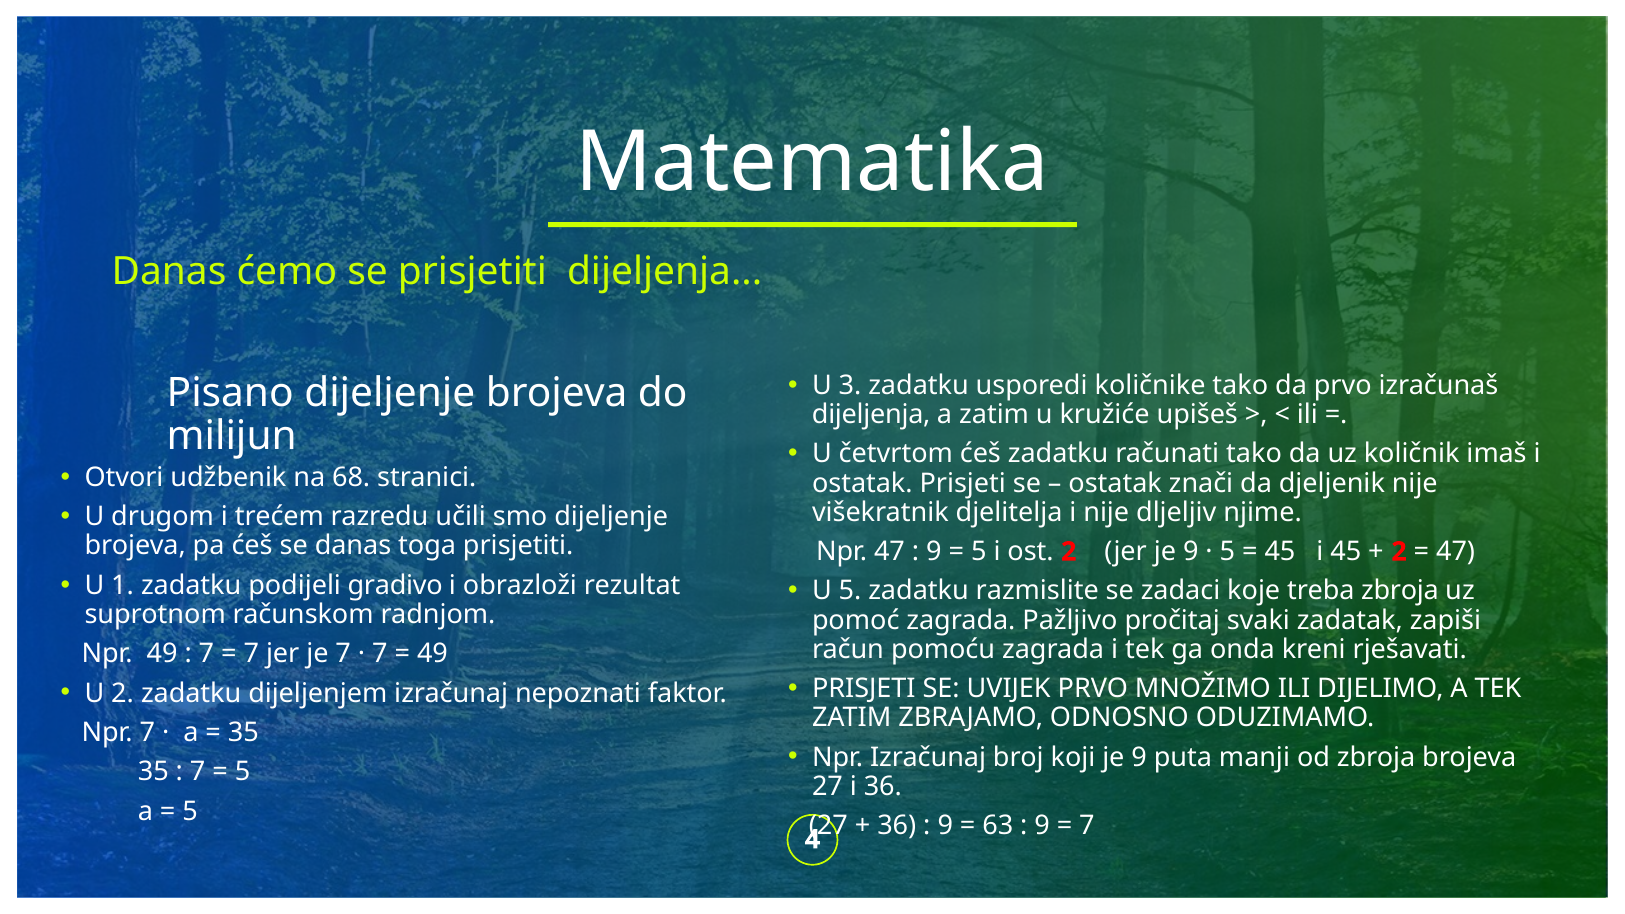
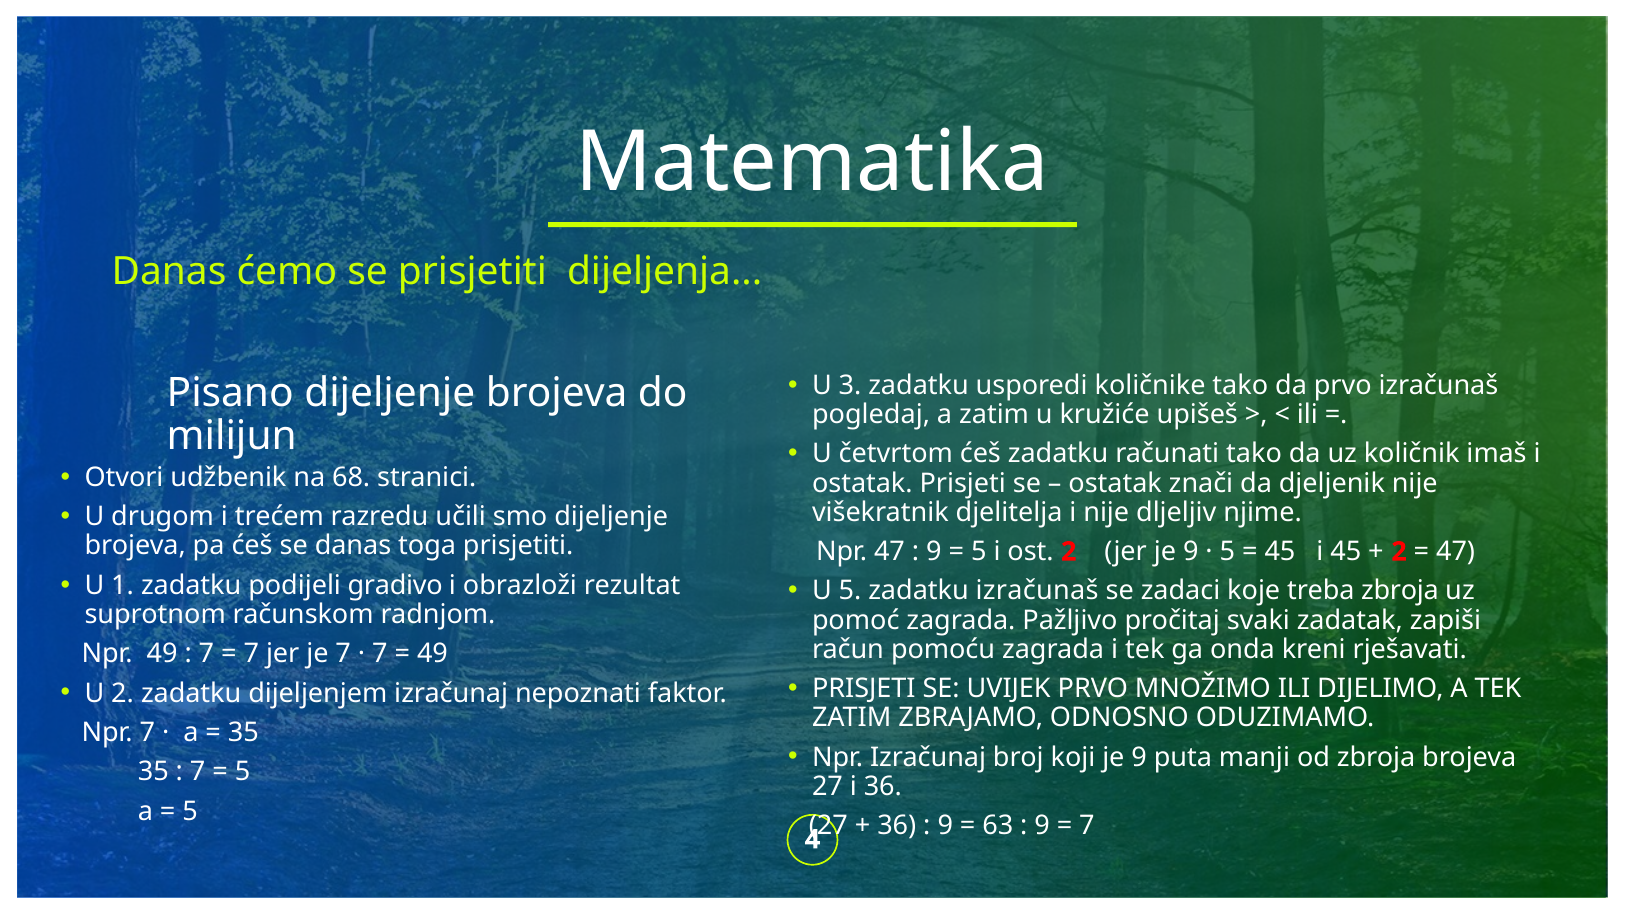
dijeljenja: dijeljenja -> pogledaj (871, 415)
zadatku razmislite: razmislite -> izračunaš (1037, 591)
